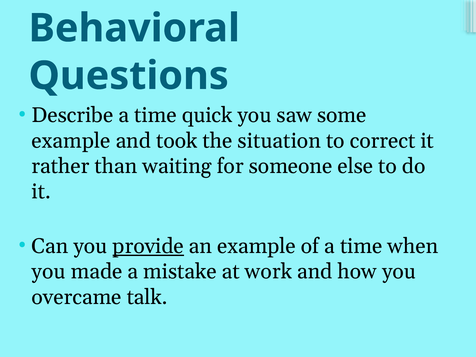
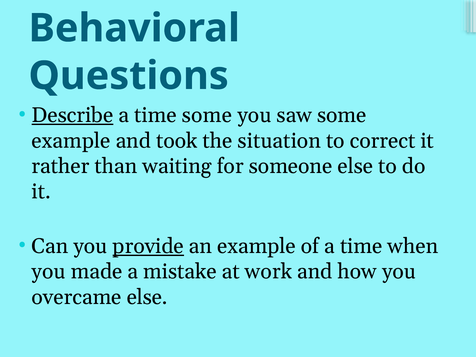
Describe underline: none -> present (73, 115)
time quick: quick -> some (207, 115)
overcame talk: talk -> else (147, 297)
